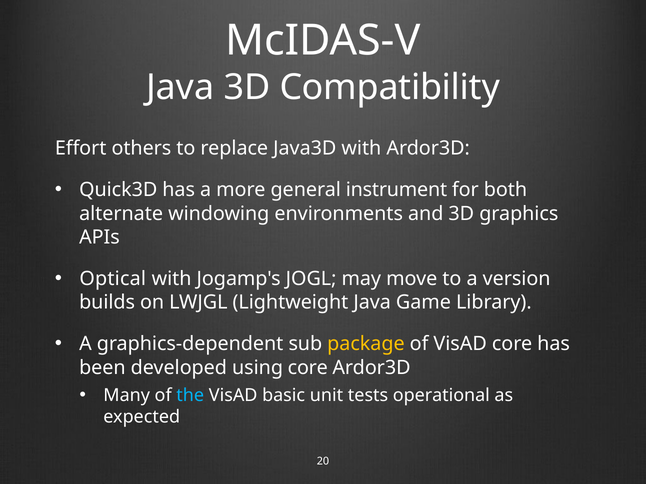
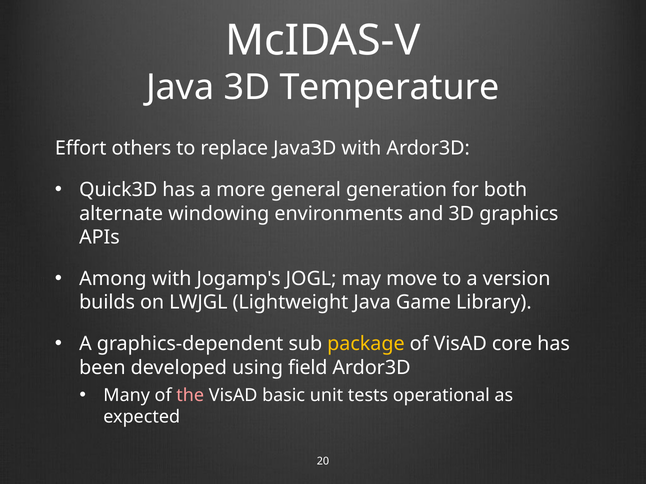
Compatibility: Compatibility -> Temperature (390, 87)
instrument: instrument -> generation (396, 190)
Optical: Optical -> Among (113, 279)
using core: core -> field (308, 368)
the colour: light blue -> pink (190, 396)
